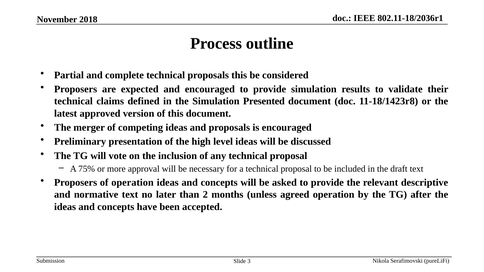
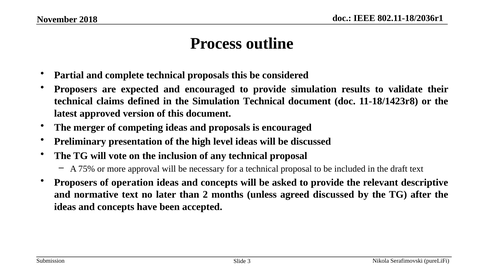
Simulation Presented: Presented -> Technical (264, 101)
agreed operation: operation -> discussed (334, 195)
